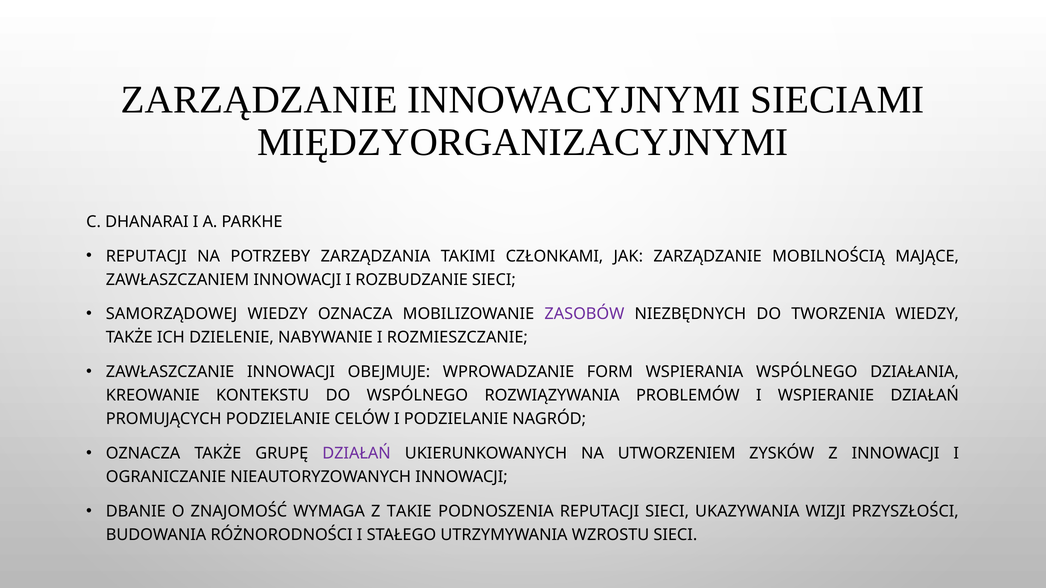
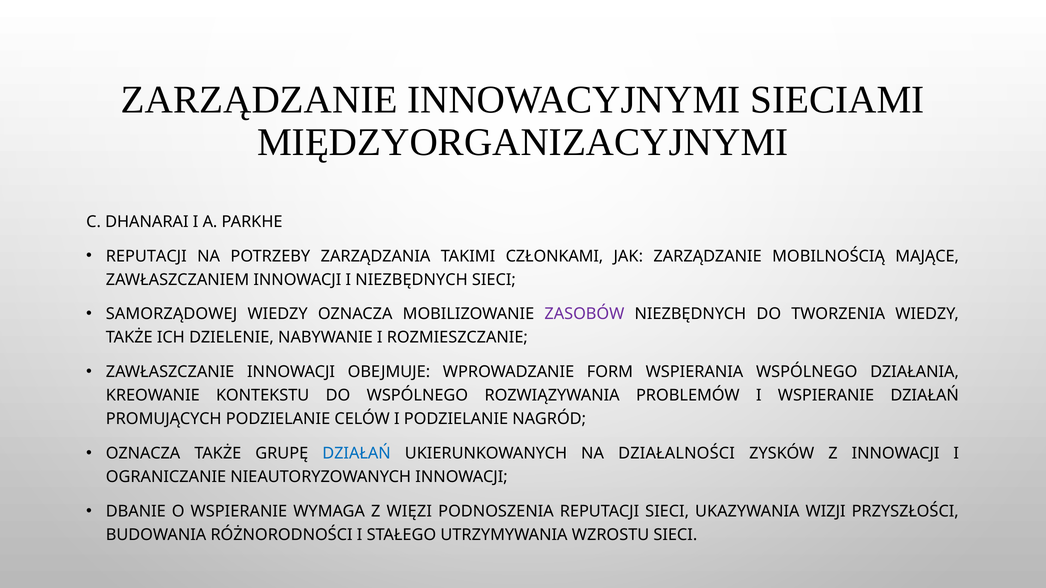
I ROZBUDZANIE: ROZBUDZANIE -> NIEZBĘDNYCH (412, 280)
DZIAŁAŃ colour: purple -> blue (357, 454)
UTWORZENIEM: UTWORZENIEM -> DZIAŁALNOŚCI (677, 454)
O ZNAJOMOŚĆ: ZNAJOMOŚĆ -> WSPIERANIE (239, 512)
TAKIE: TAKIE -> WIĘZI (409, 512)
